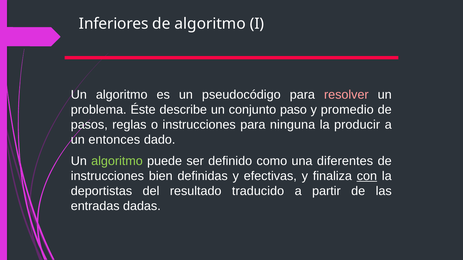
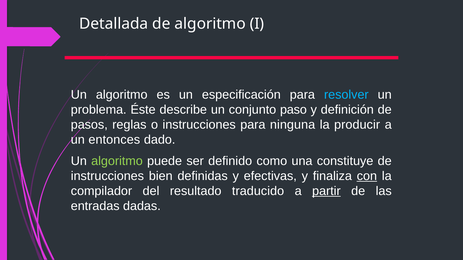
Inferiores: Inferiores -> Detallada (114, 24)
pseudocódigo: pseudocódigo -> especificación (241, 95)
resolver colour: pink -> light blue (346, 95)
promedio: promedio -> definición (347, 110)
diferentes: diferentes -> constituye (345, 161)
deportistas: deportistas -> compilador (101, 191)
partir underline: none -> present (326, 191)
